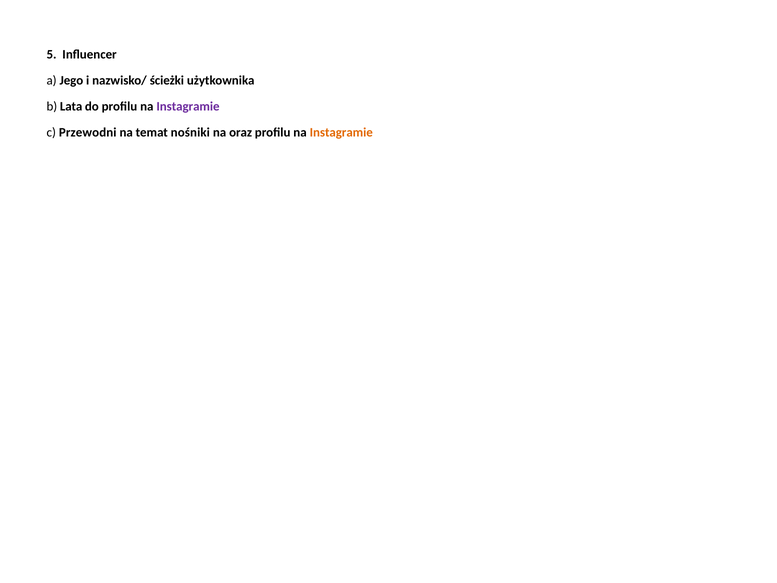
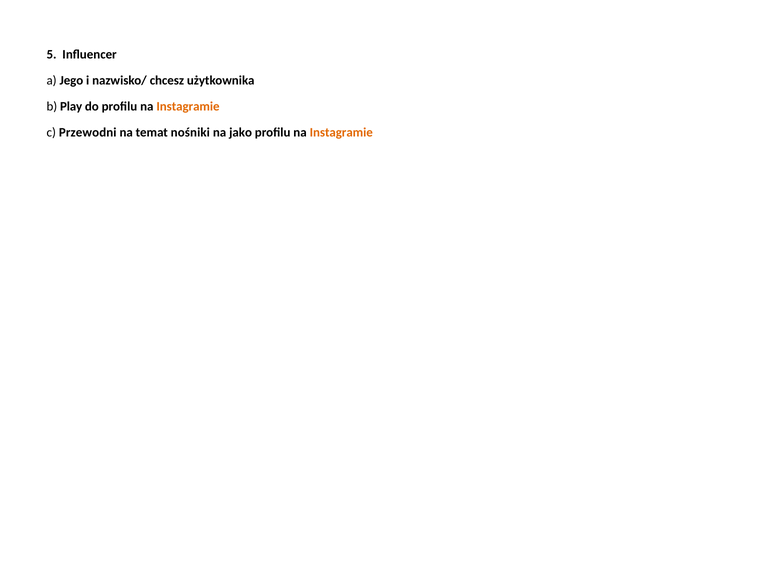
ścieżki: ścieżki -> chcesz (167, 80)
Lata: Lata -> Play (71, 106)
Instagramie colour: purple -> orange (188, 106)
oraz: oraz -> jako (241, 132)
